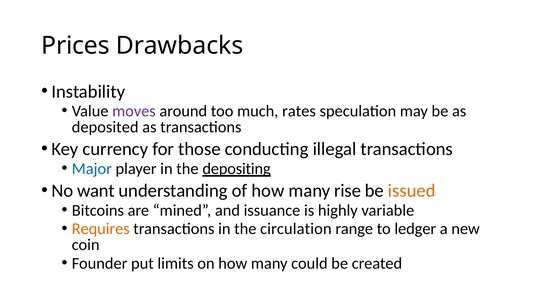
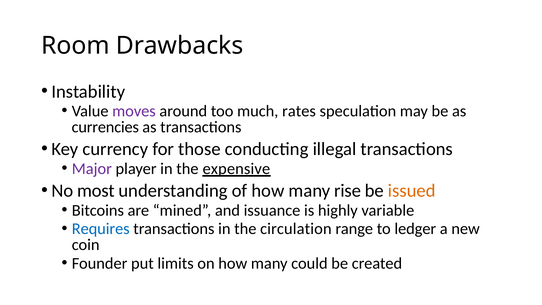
Prices: Prices -> Room (75, 46)
deposited: deposited -> currencies (105, 127)
Major colour: blue -> purple (92, 169)
depositing: depositing -> expensive (236, 169)
want: want -> most (96, 191)
Requires colour: orange -> blue (101, 229)
